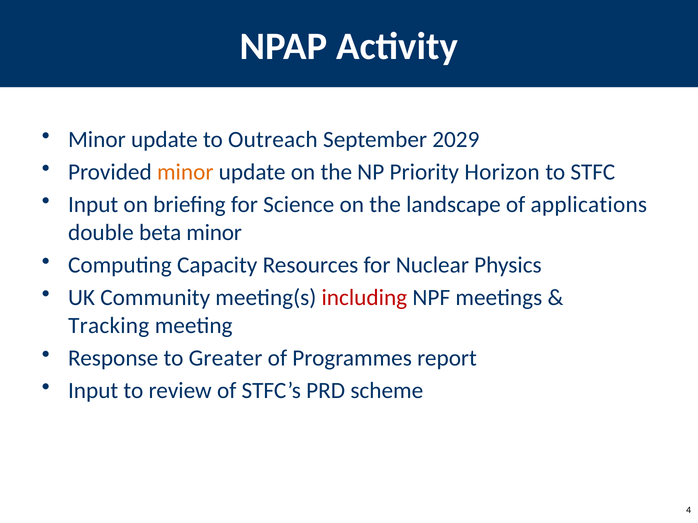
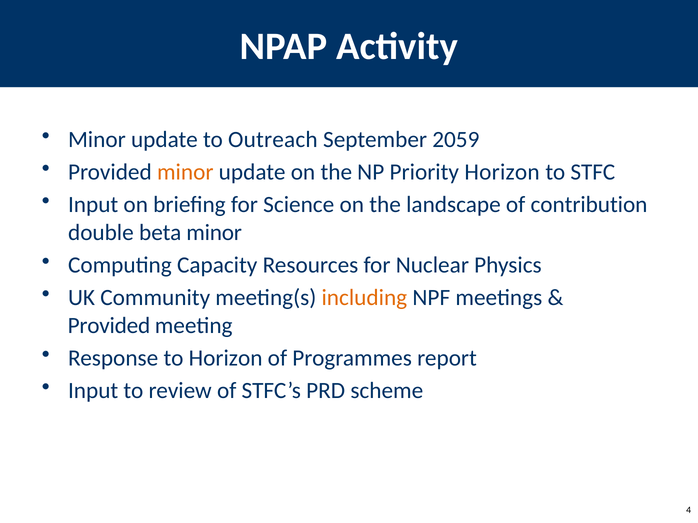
2029: 2029 -> 2059 (456, 140)
applications: applications -> contribution (589, 205)
including colour: red -> orange (364, 298)
Tracking: Tracking -> Provided (109, 326)
to Greater: Greater -> Horizon (226, 358)
